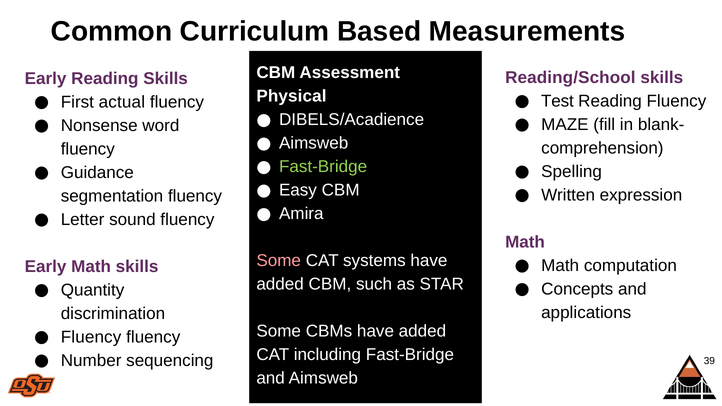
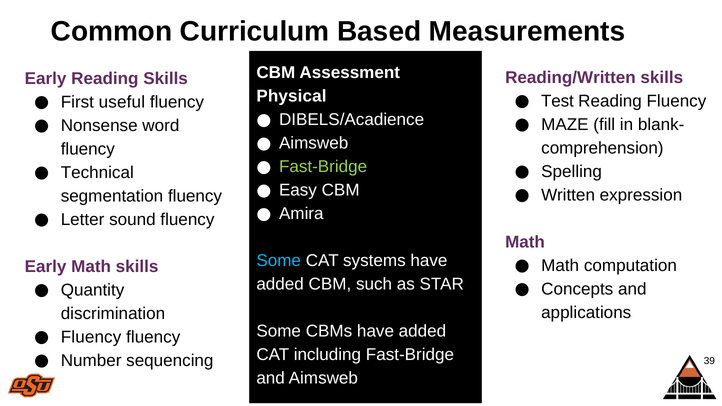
Reading/School: Reading/School -> Reading/Written (570, 78)
actual: actual -> useful (122, 102)
Guidance: Guidance -> Technical (97, 172)
Some colour: pink -> light blue (279, 261)
